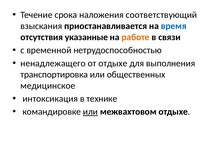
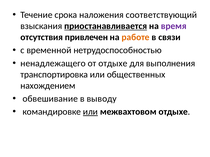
приостанавливается underline: none -> present (106, 26)
время colour: blue -> purple (174, 26)
указанные: указанные -> привлечен (86, 37)
медицинское: медицинское -> нахождением (48, 86)
интоксикация: интоксикация -> обвешивание (50, 99)
технике: технике -> выводу (102, 99)
